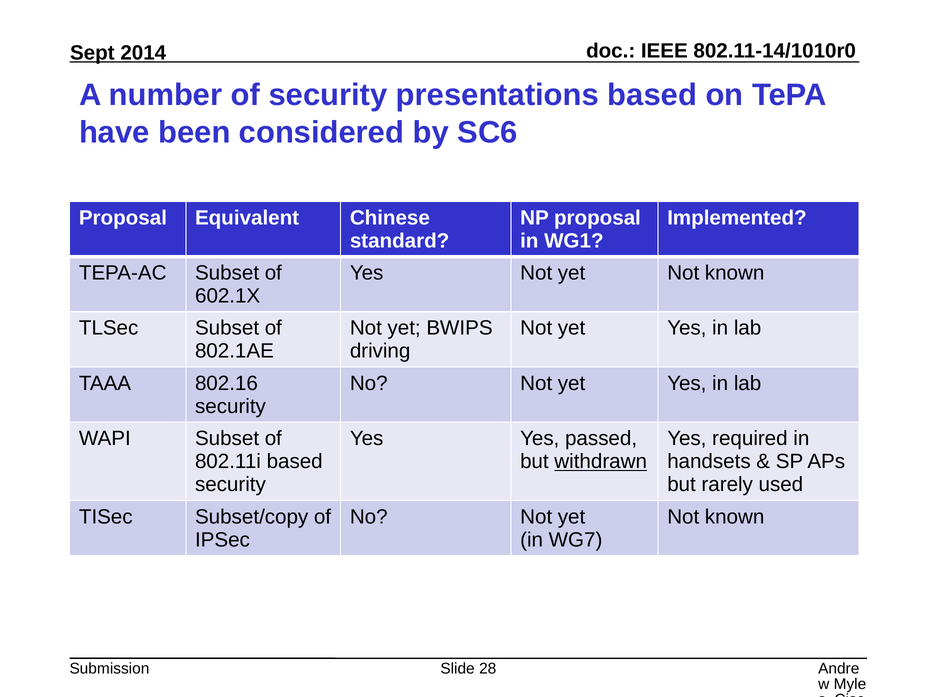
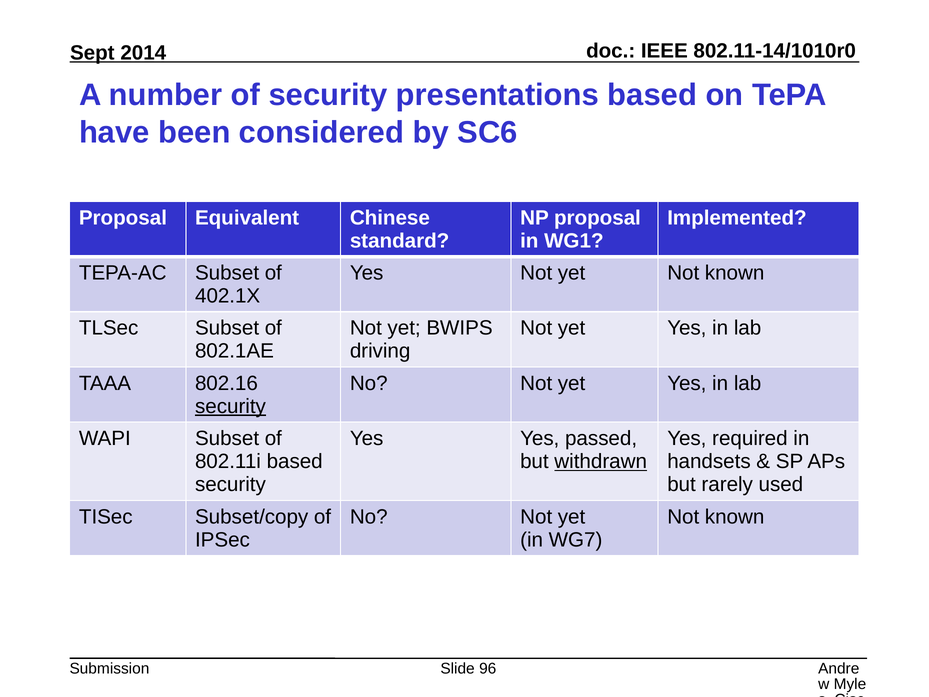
602.1X: 602.1X -> 402.1X (228, 296)
security underline: none -> present (230, 406)
28: 28 -> 96 (488, 668)
